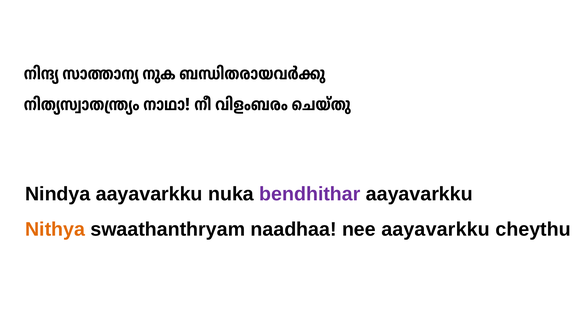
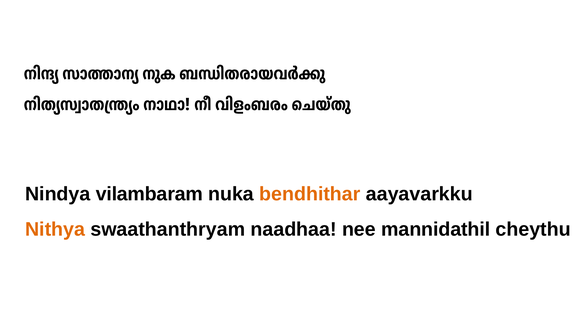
Nindya aayavarkku: aayavarkku -> vilambaram (149, 194)
bendhithar colour: purple -> orange (310, 194)
nee aayavarkku: aayavarkku -> mannidathil (436, 229)
